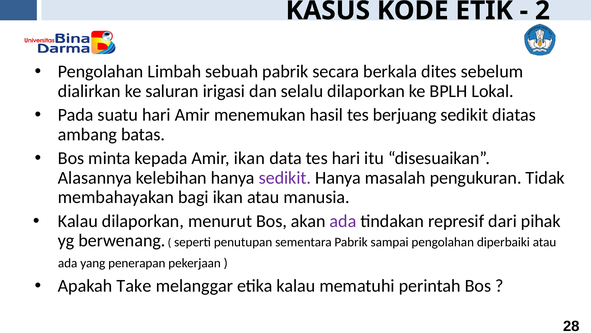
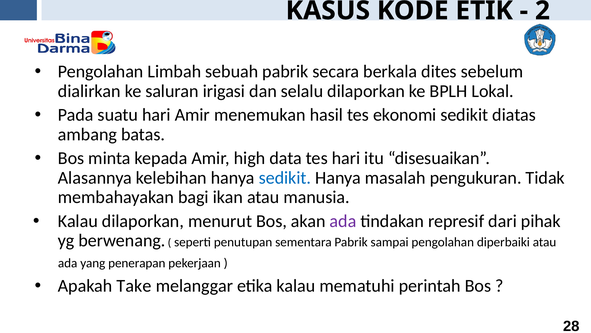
berjuang: berjuang -> ekonomi (405, 115)
Amir ikan: ikan -> high (250, 158)
sedikit colour: purple -> blue (285, 178)
